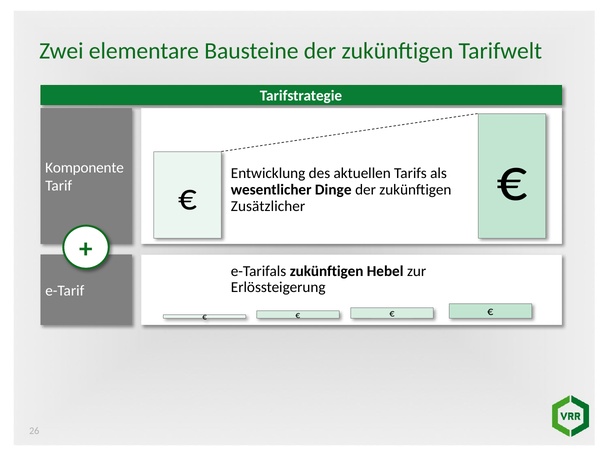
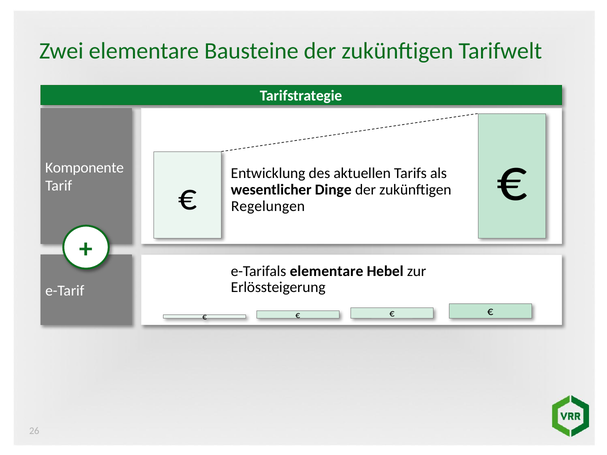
Zusätzlicher: Zusätzlicher -> Regelungen (268, 206)
e-Tarifals zukünftigen: zukünftigen -> elementare (327, 271)
